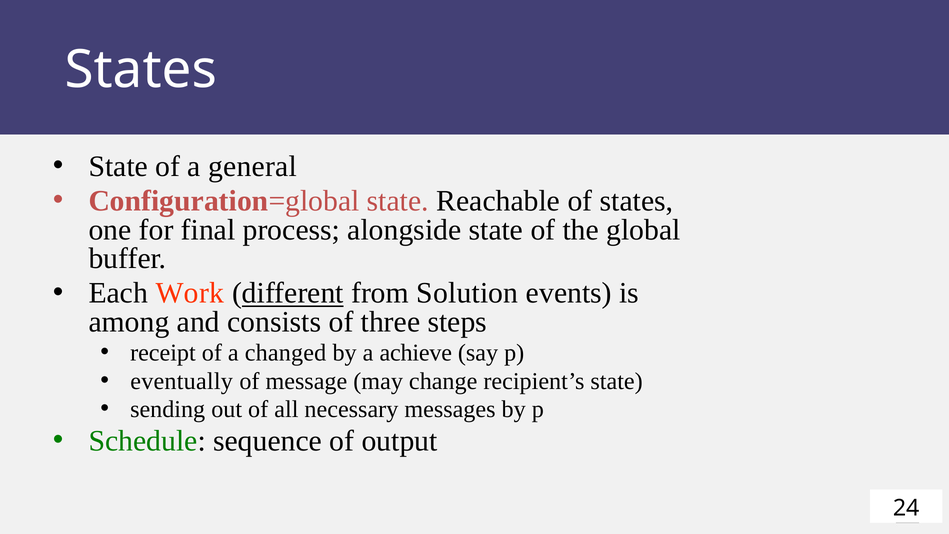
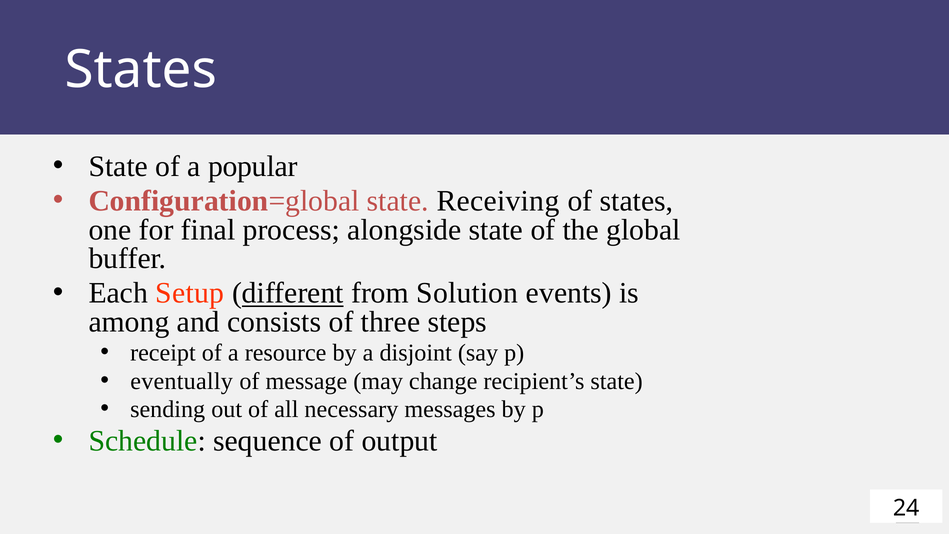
general: general -> popular (253, 167)
Reachable: Reachable -> Receiving (498, 201)
Work: Work -> Setup (190, 293)
changed: changed -> resource (286, 353)
achieve: achieve -> disjoint (416, 353)
